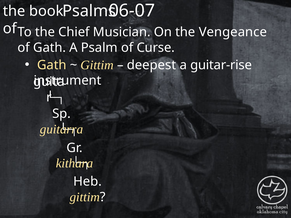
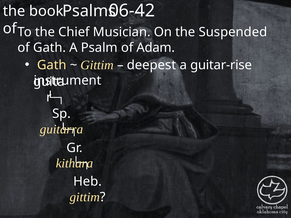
06-07: 06-07 -> 06-42 (132, 11)
Vengeance: Vengeance -> Suspended (233, 32)
Curse: Curse -> Adam (156, 48)
